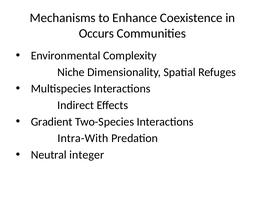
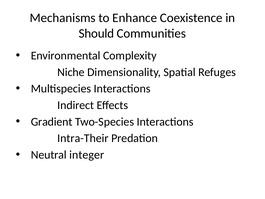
Occurs: Occurs -> Should (96, 33)
Intra-With: Intra-With -> Intra-Their (83, 138)
